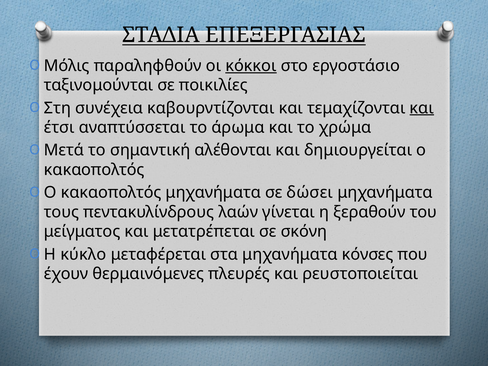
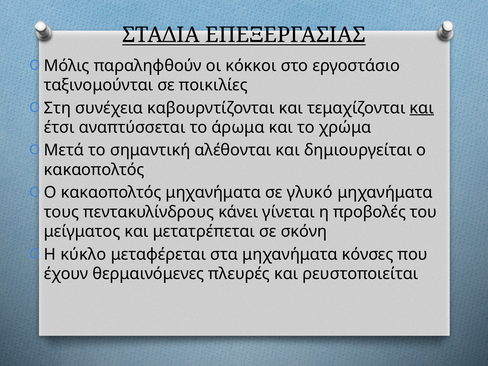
κόκκοι underline: present -> none (251, 66)
δώσει: δώσει -> γλυκό (310, 193)
λαών: λαών -> κάνει (238, 212)
ξεραθούν: ξεραθούν -> προβολές (369, 212)
